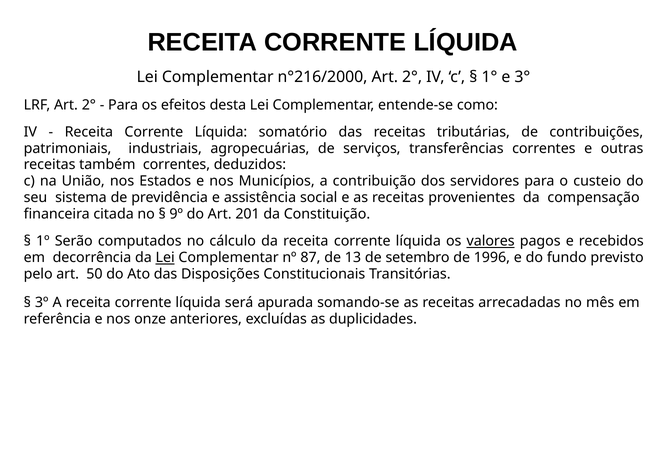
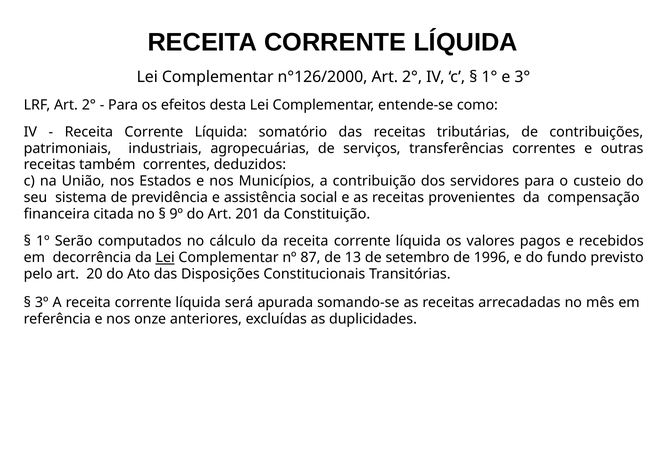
n°216/2000: n°216/2000 -> n°126/2000 (323, 77)
valores underline: present -> none (491, 241)
50: 50 -> 20 (94, 274)
